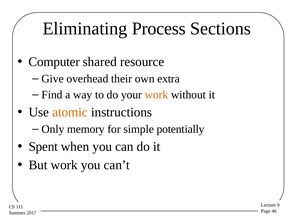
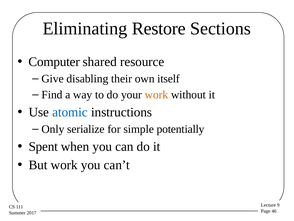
Process: Process -> Restore (159, 28)
overhead: overhead -> disabling (87, 79)
extra: extra -> itself (169, 79)
atomic colour: orange -> blue (70, 112)
memory: memory -> serialize (86, 129)
